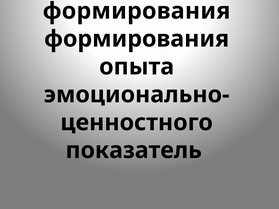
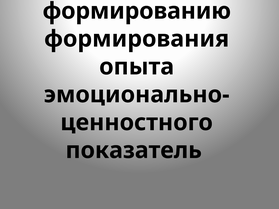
формирования: формирования -> формированию (137, 11)
